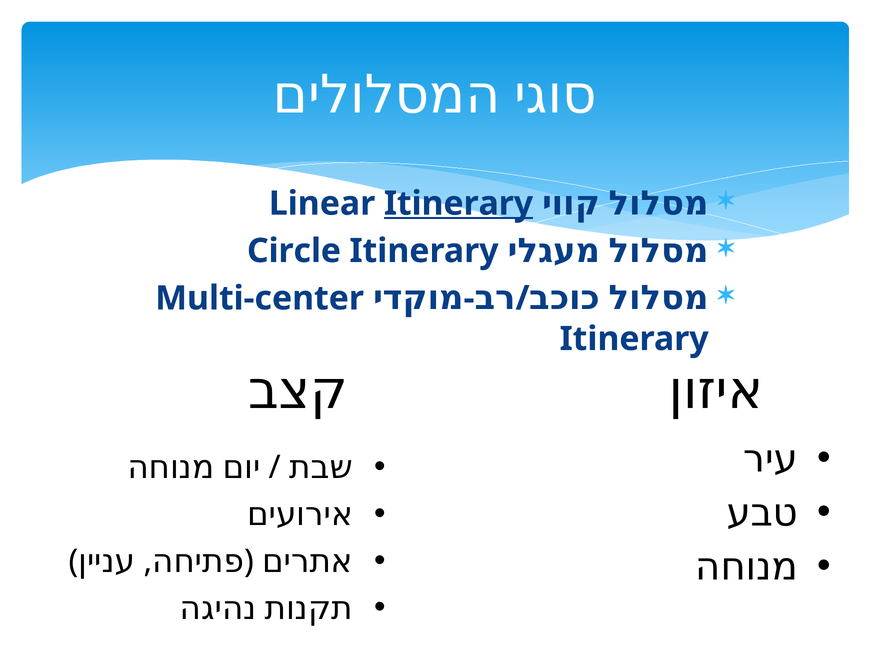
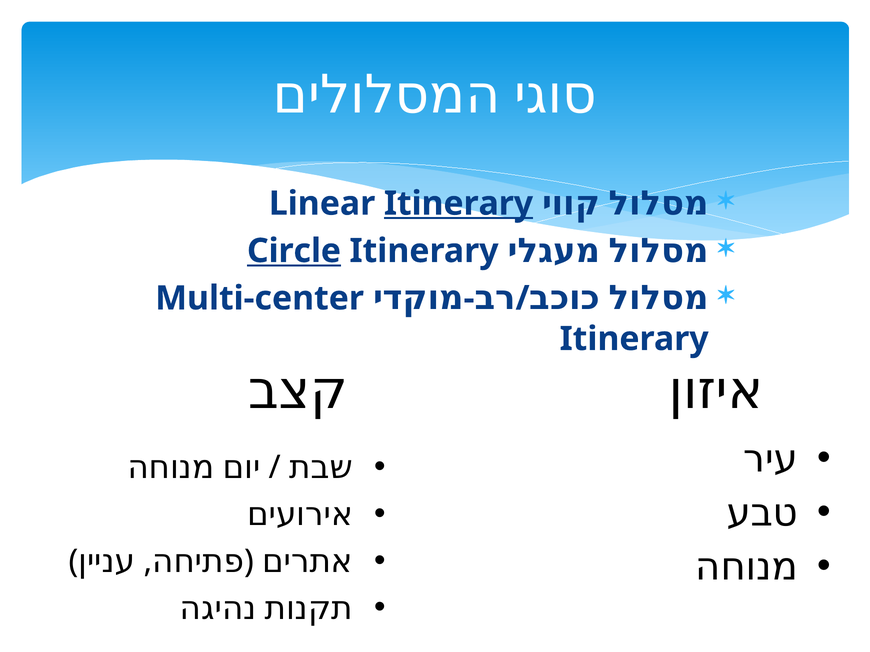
Circle underline: none -> present (294, 251)
